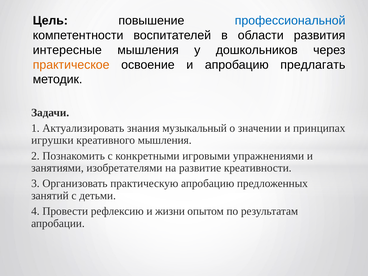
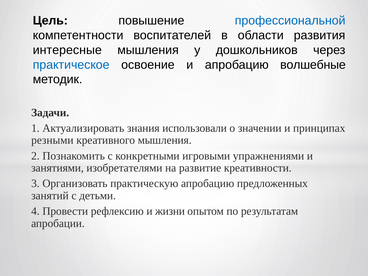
практическое colour: orange -> blue (71, 65)
предлагать: предлагать -> волшебные (313, 65)
музыкальный: музыкальный -> использовали (195, 128)
игрушки: игрушки -> резными (52, 140)
